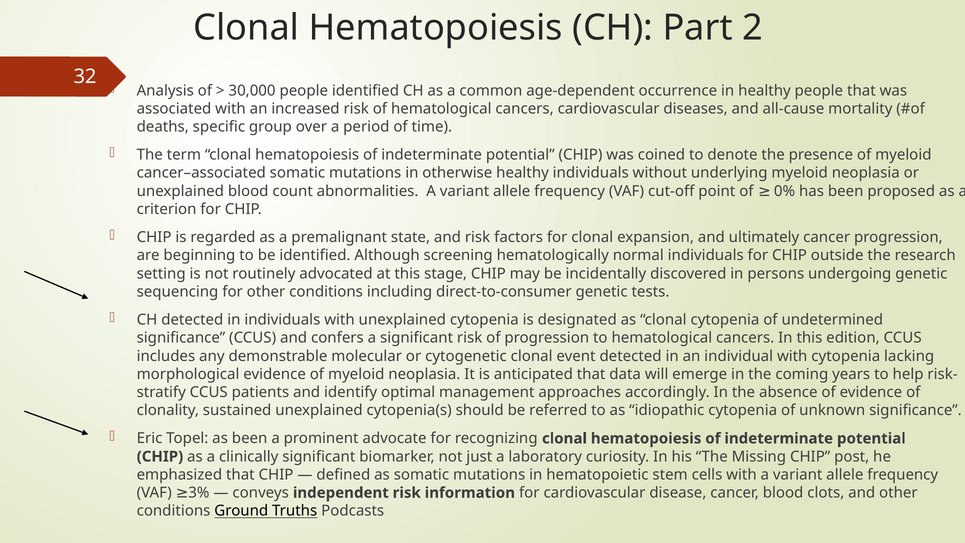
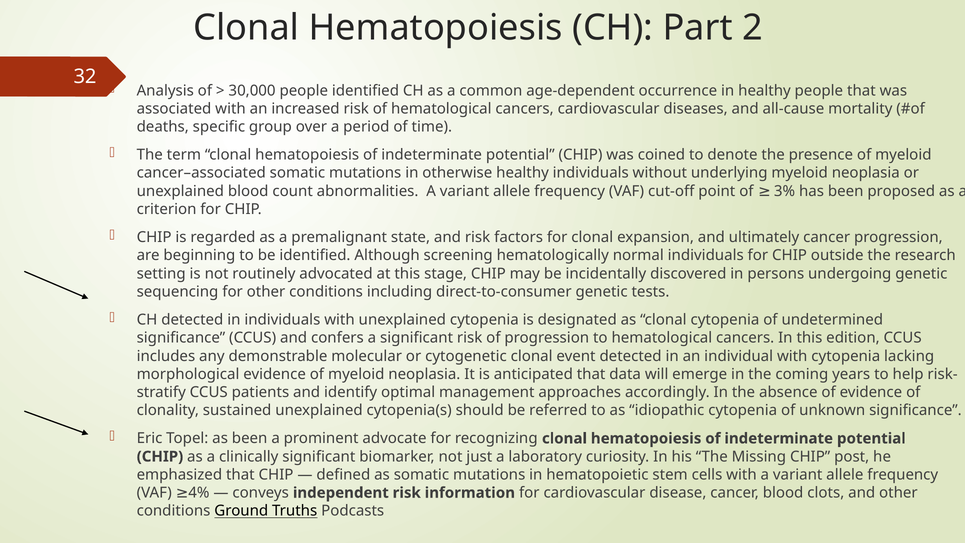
0%: 0% -> 3% (785, 191)
3%: 3% -> 4% (199, 493)
